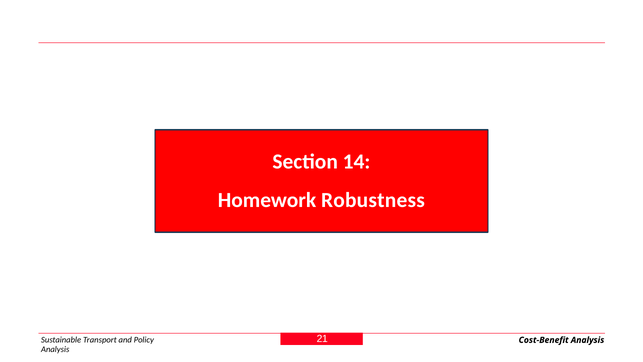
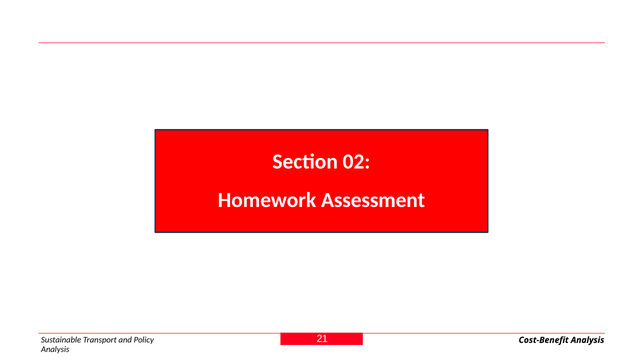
14: 14 -> 02 (357, 162)
Robustness: Robustness -> Assessment (373, 200)
